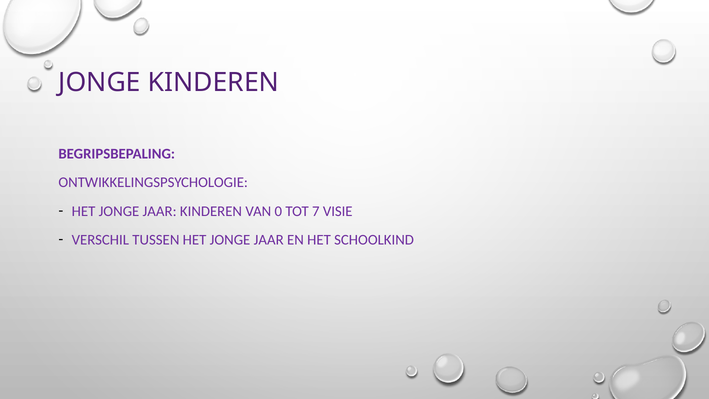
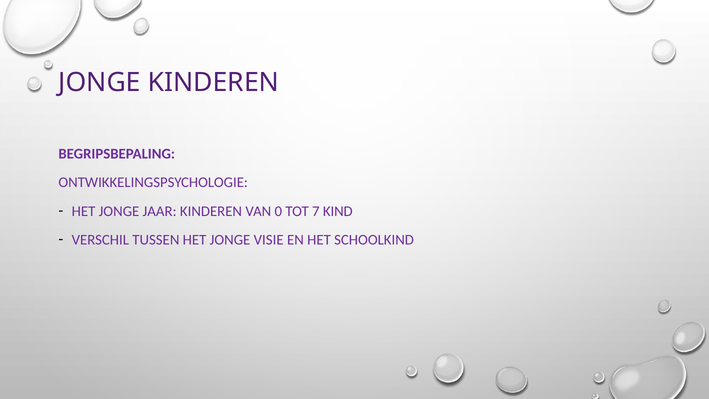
VISIE: VISIE -> KIND (338, 211)
TUSSEN HET JONGE JAAR: JAAR -> VISIE (269, 240)
